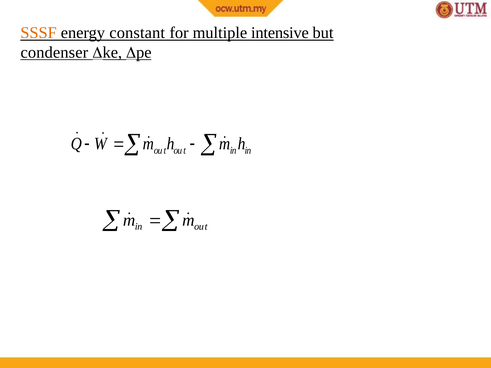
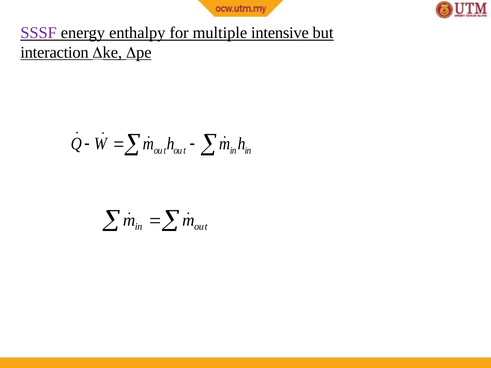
SSSF colour: orange -> purple (39, 33)
constant: constant -> enthalpy (137, 33)
condenser: condenser -> interaction (54, 52)
